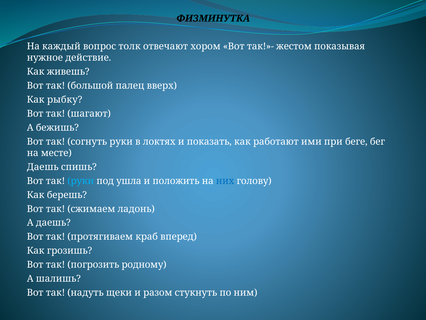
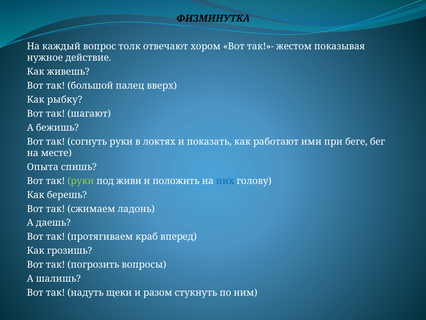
Даешь: Даешь -> Опыта (43, 167)
руки colour: light blue -> light green (81, 181)
ушла: ушла -> живи (129, 181)
родному: родному -> вопросы (144, 264)
